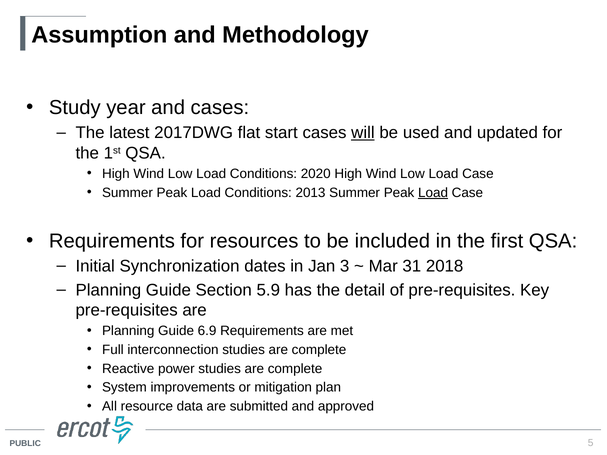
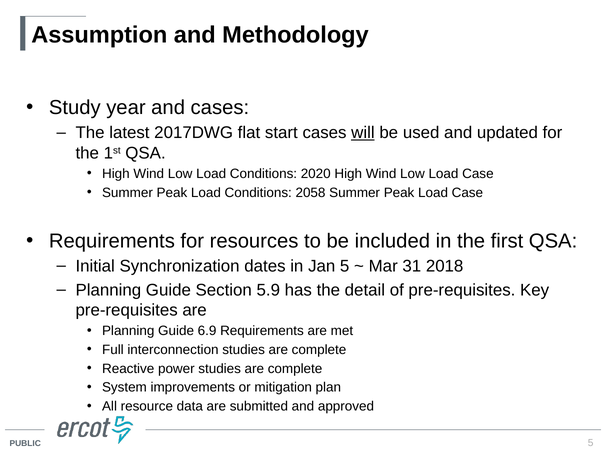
2013: 2013 -> 2058 (310, 193)
Load underline: present -> none (433, 193)
Jan 3: 3 -> 5 (345, 267)
